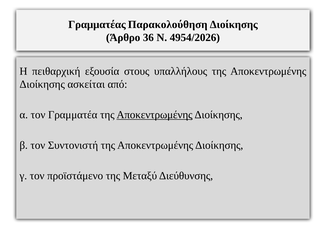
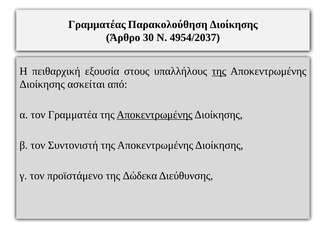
36: 36 -> 30 (148, 37)
4954/2026: 4954/2026 -> 4954/2037 (195, 37)
της underline: none -> present (219, 71)
Μεταξύ: Μεταξύ -> Δώδεκα (140, 175)
